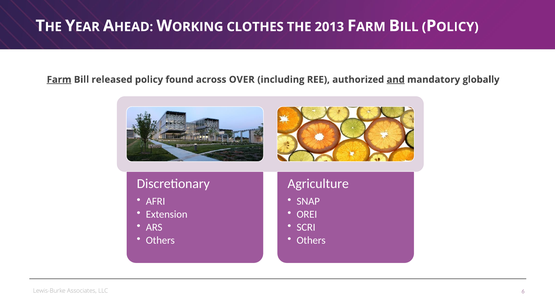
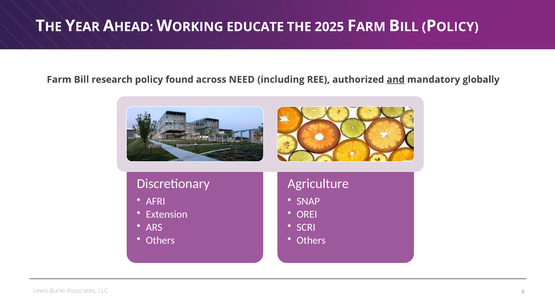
CLOTHES: CLOTHES -> EDUCATE (255, 27)
2013: 2013 -> 2025 (329, 27)
Farm underline: present -> none (59, 80)
released: released -> research (112, 80)
OVER: OVER -> NEED (242, 80)
